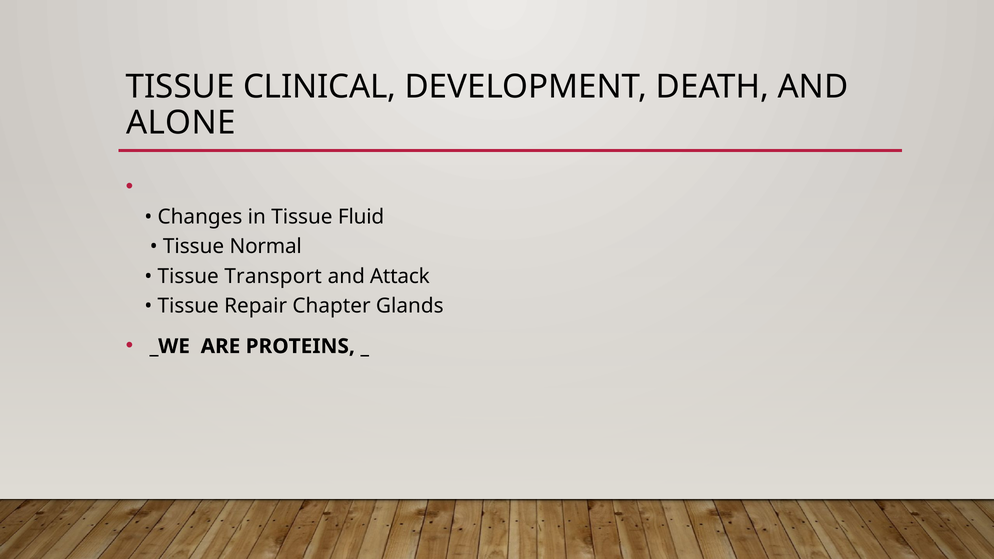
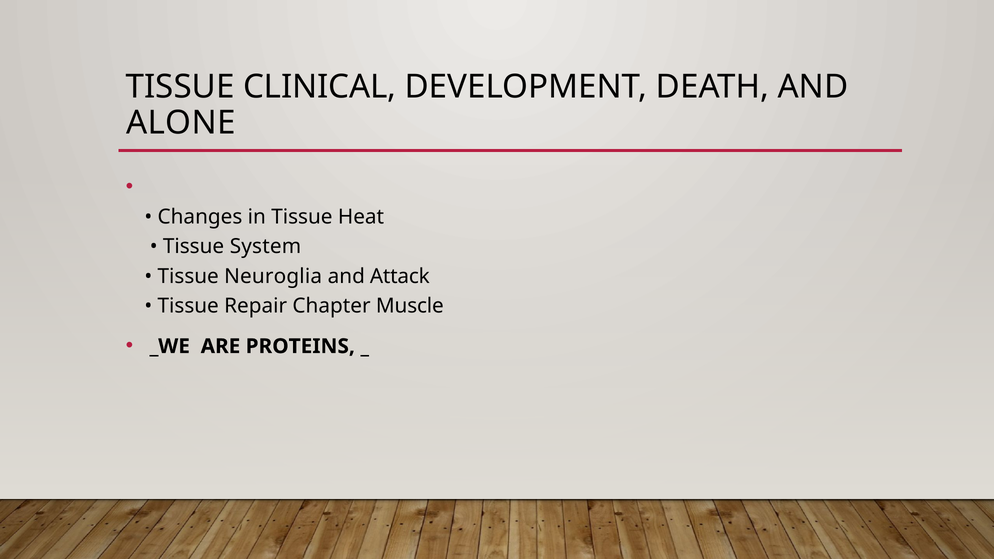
Fluid: Fluid -> Heat (361, 217)
Normal: Normal -> System (265, 247)
Transport: Transport -> Neuroglia (273, 276)
Glands: Glands -> Muscle (410, 306)
